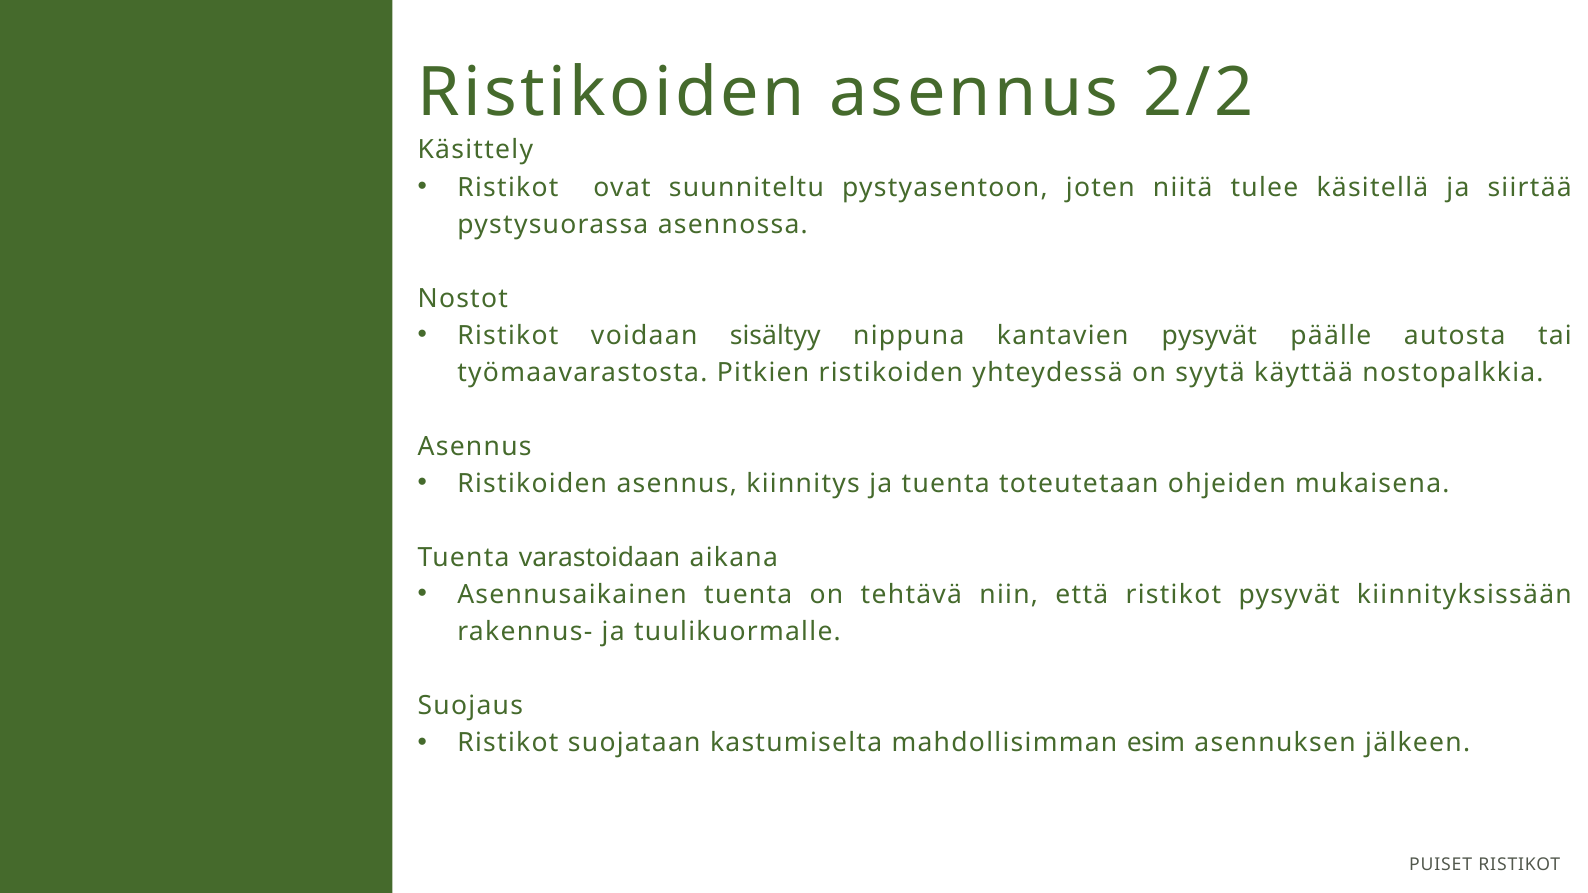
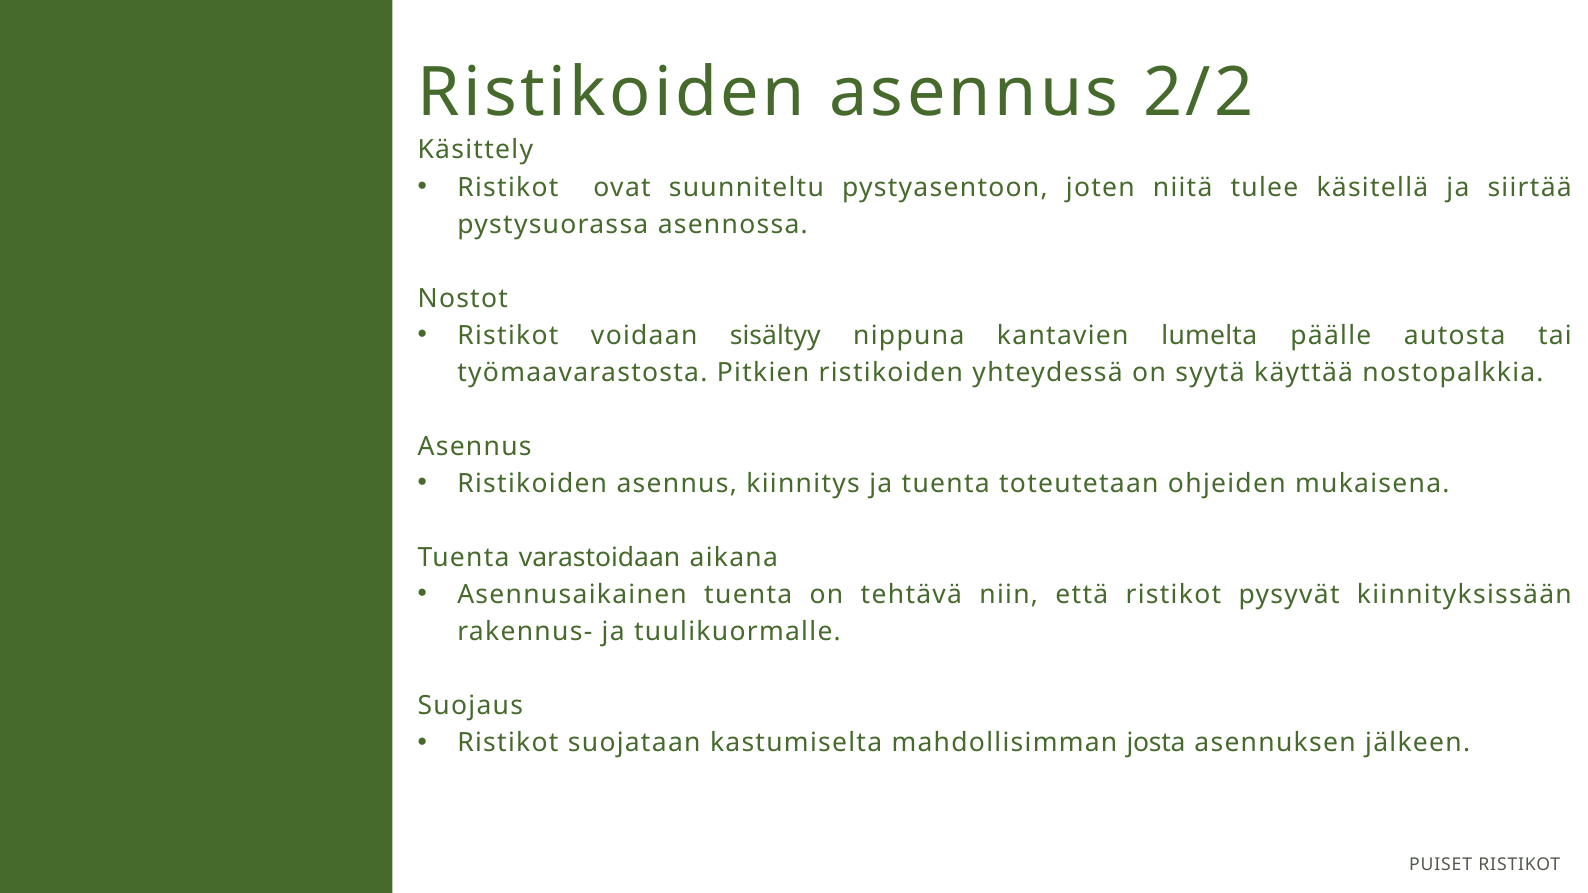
kantavien pysyvät: pysyvät -> lumelta (1209, 335)
esim: esim -> josta (1156, 743)
